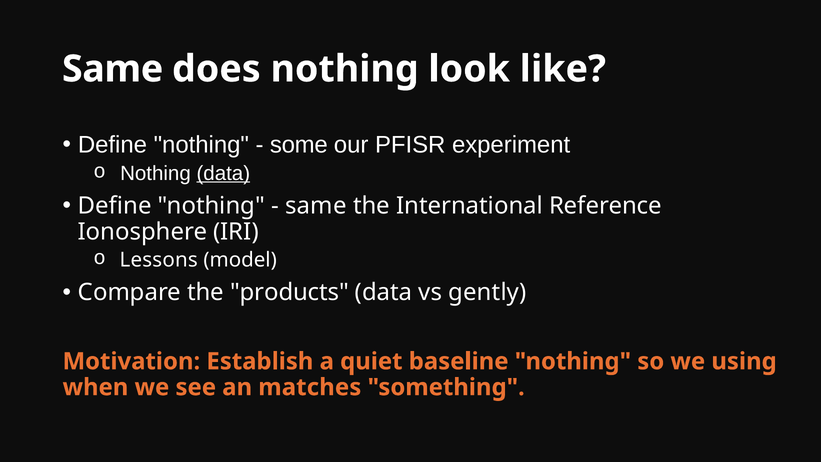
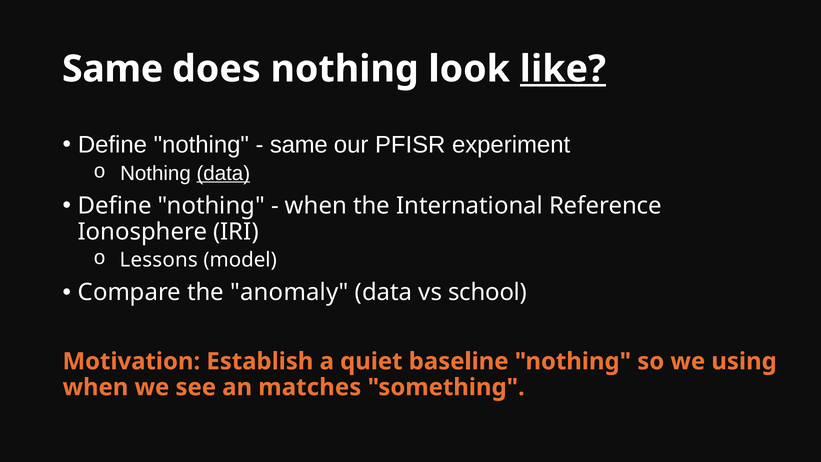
like underline: none -> present (563, 69)
some: some -> same (299, 145)
same: same -> when (316, 206)
products: products -> anomaly (289, 292)
gently: gently -> school (488, 292)
